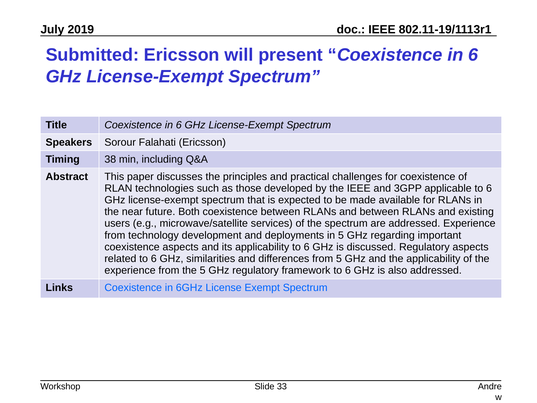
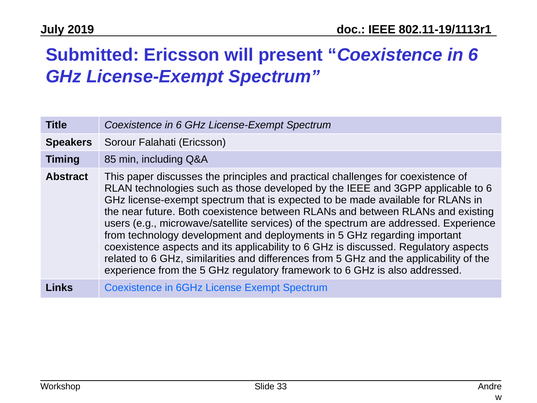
38: 38 -> 85 (110, 159)
